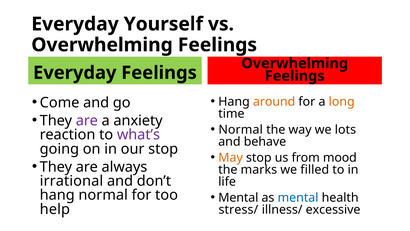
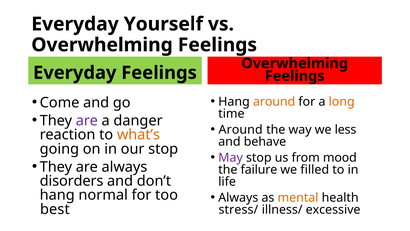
anxiety: anxiety -> danger (138, 120)
Normal: Normal -> Around (241, 129)
lots: lots -> less (346, 129)
what’s colour: purple -> orange (138, 135)
May colour: orange -> purple (231, 157)
marks: marks -> failure (259, 169)
irrational: irrational -> disorders (72, 181)
Mental: Mental -> Always (238, 197)
mental colour: blue -> orange (298, 197)
help: help -> best (55, 209)
